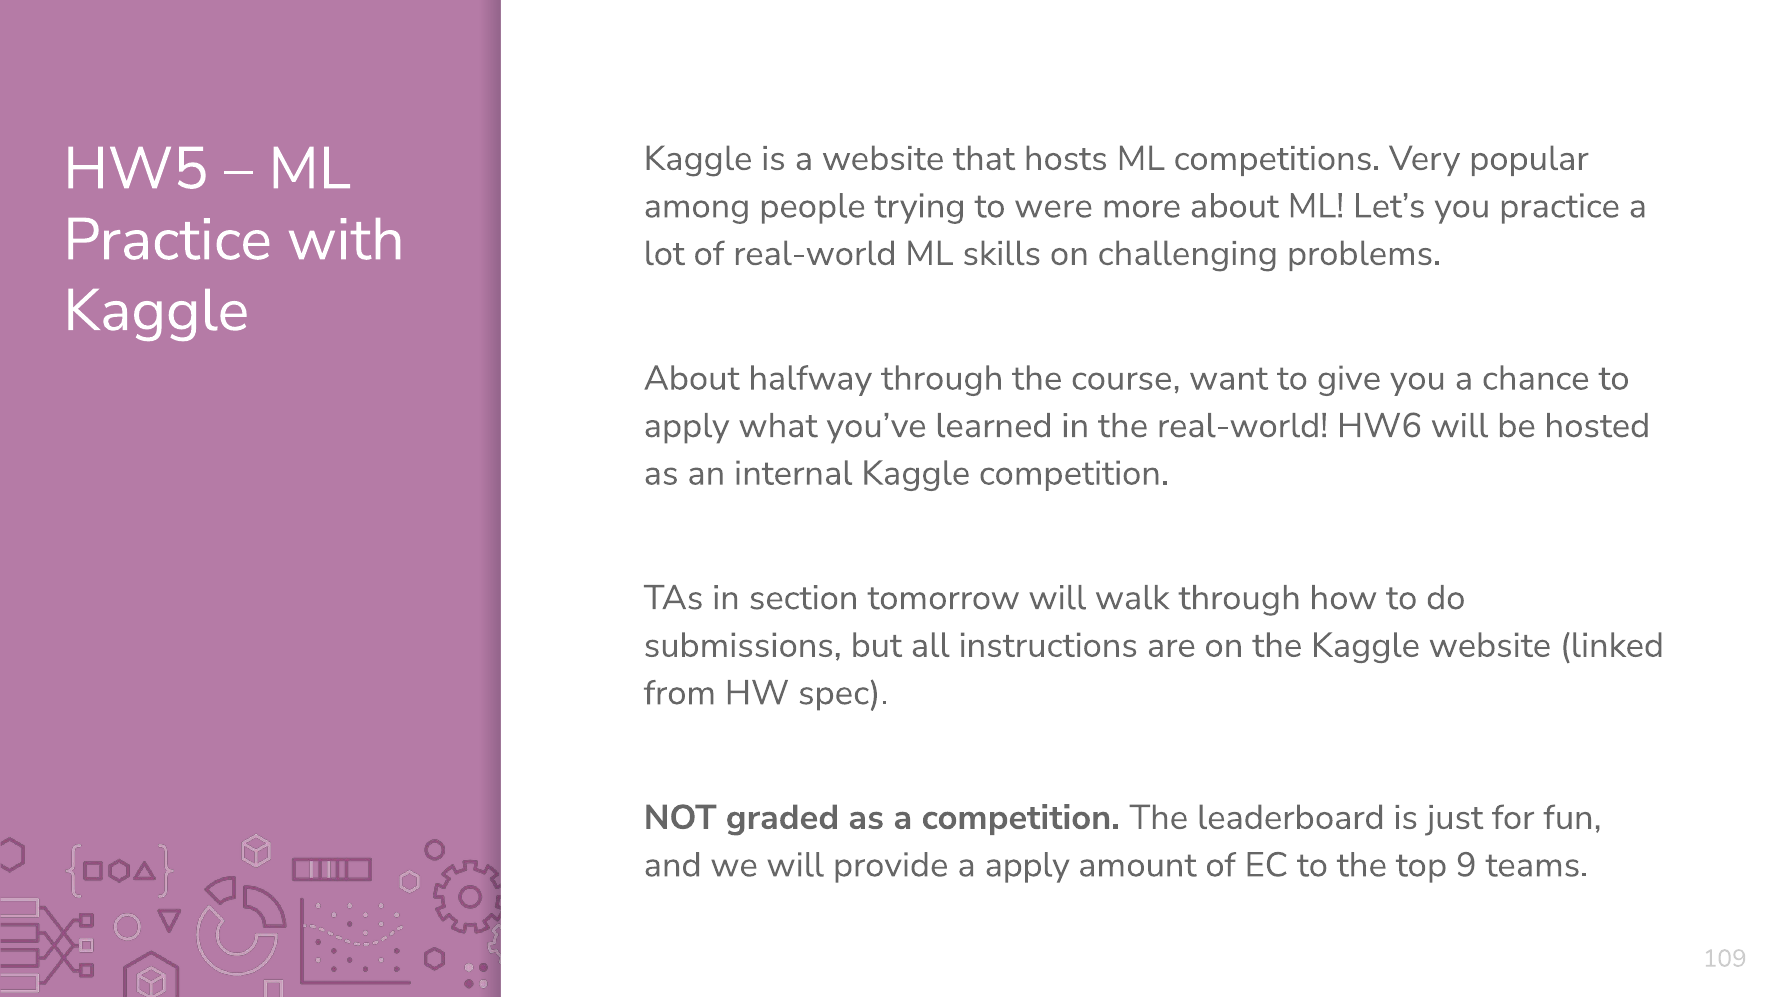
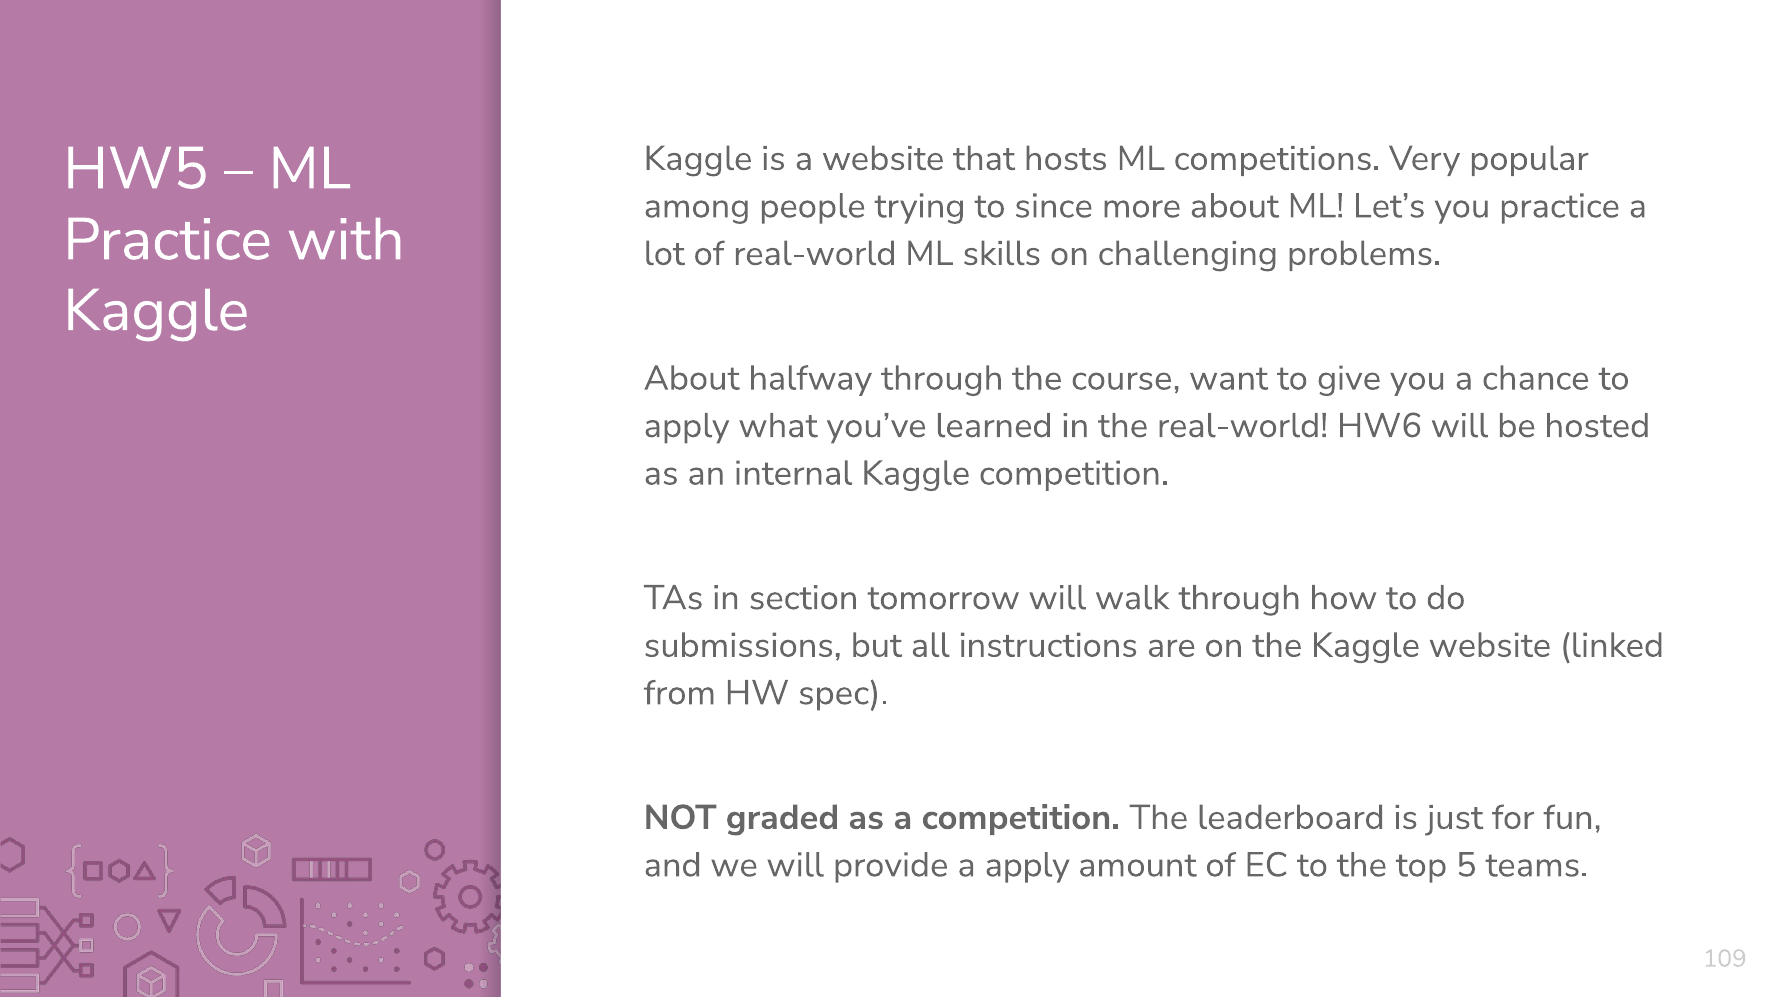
were: were -> since (1054, 206)
9: 9 -> 5 (1466, 865)
